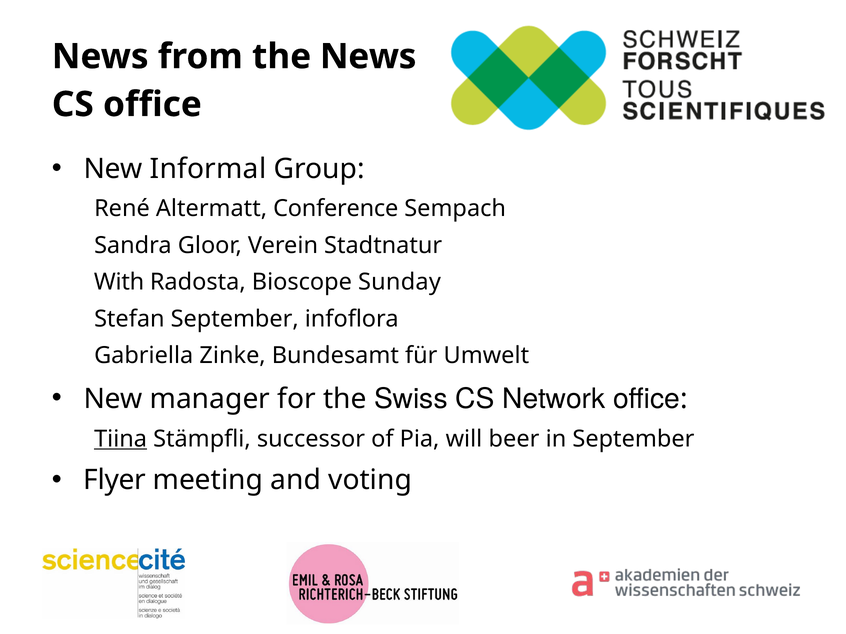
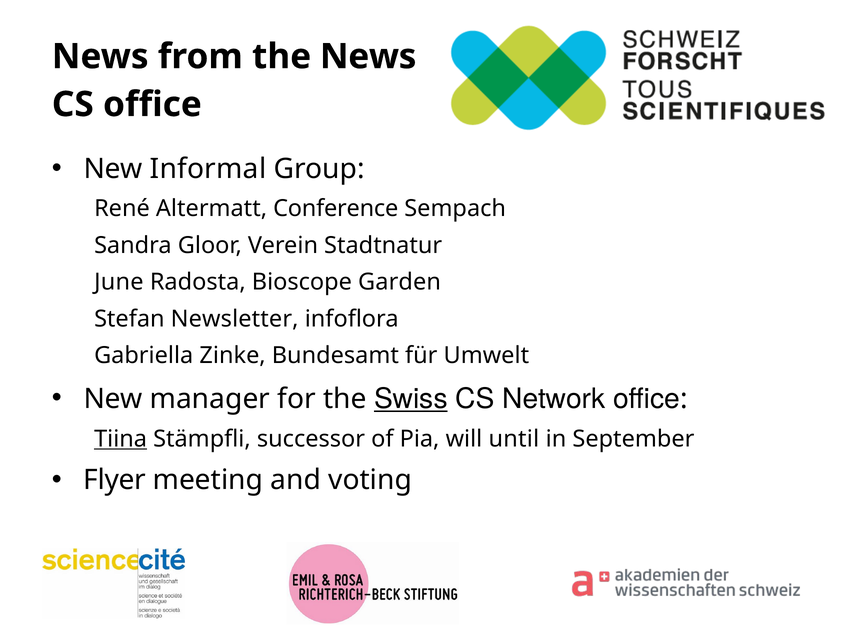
With: With -> June (119, 282)
Sunday: Sunday -> Garden (400, 282)
Stefan September: September -> Newsletter (235, 319)
Swiss underline: none -> present (411, 399)
beer: beer -> until (514, 439)
